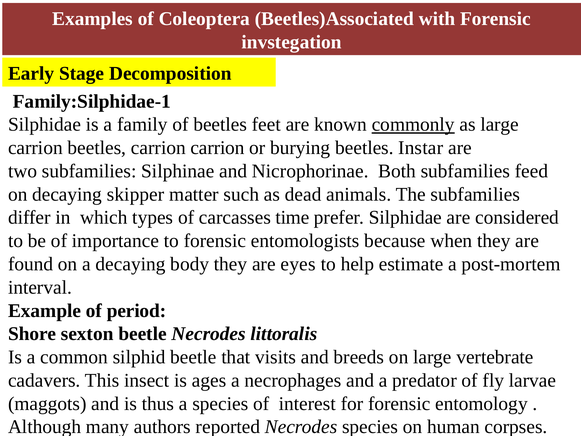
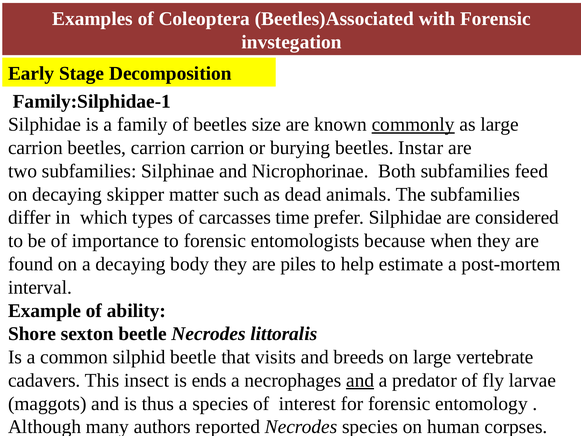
feet: feet -> size (266, 125)
eyes: eyes -> piles (298, 264)
period: period -> ability (136, 310)
ages: ages -> ends (209, 380)
and underline: none -> present (360, 380)
